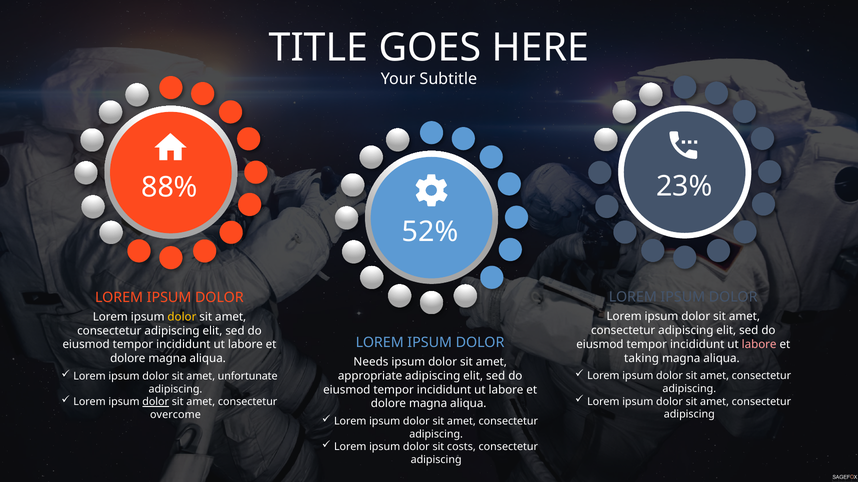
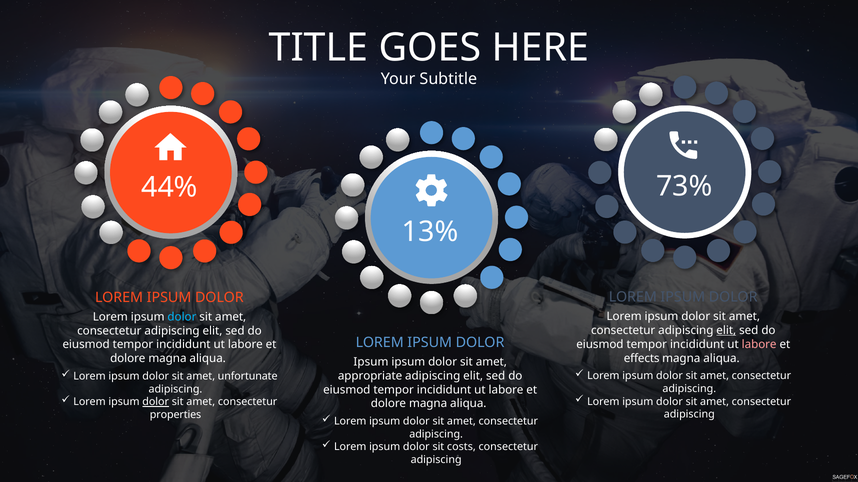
23%: 23% -> 73% (684, 186)
88%: 88% -> 44% (169, 188)
52%: 52% -> 13% (430, 232)
dolor colour: yellow -> light blue (182, 317)
elit underline: none -> present (726, 331)
taking: taking -> effects (642, 359)
Needs: Needs -> Ipsum (371, 362)
overcome: overcome -> properties (176, 415)
